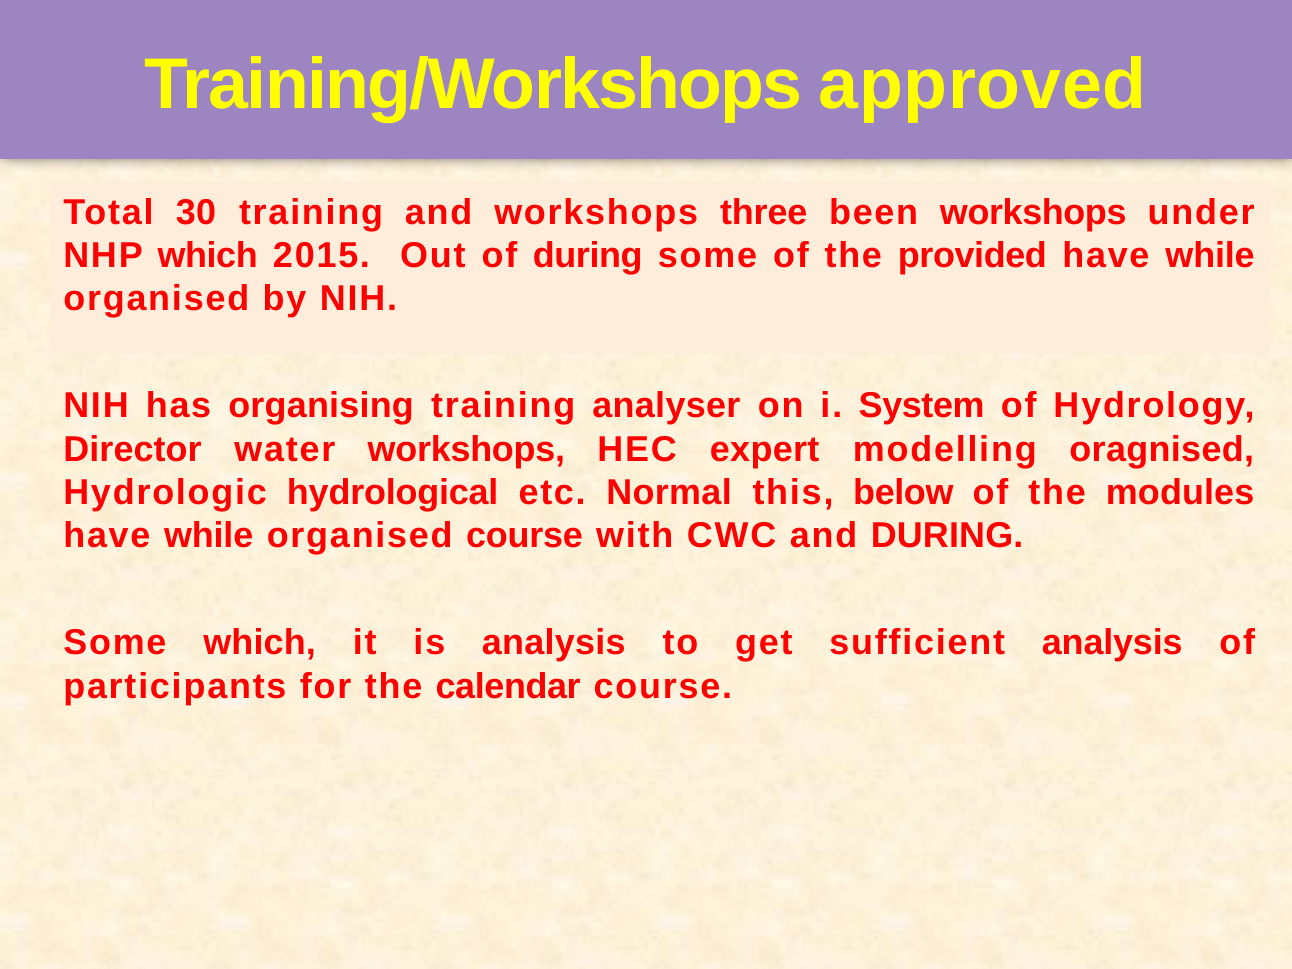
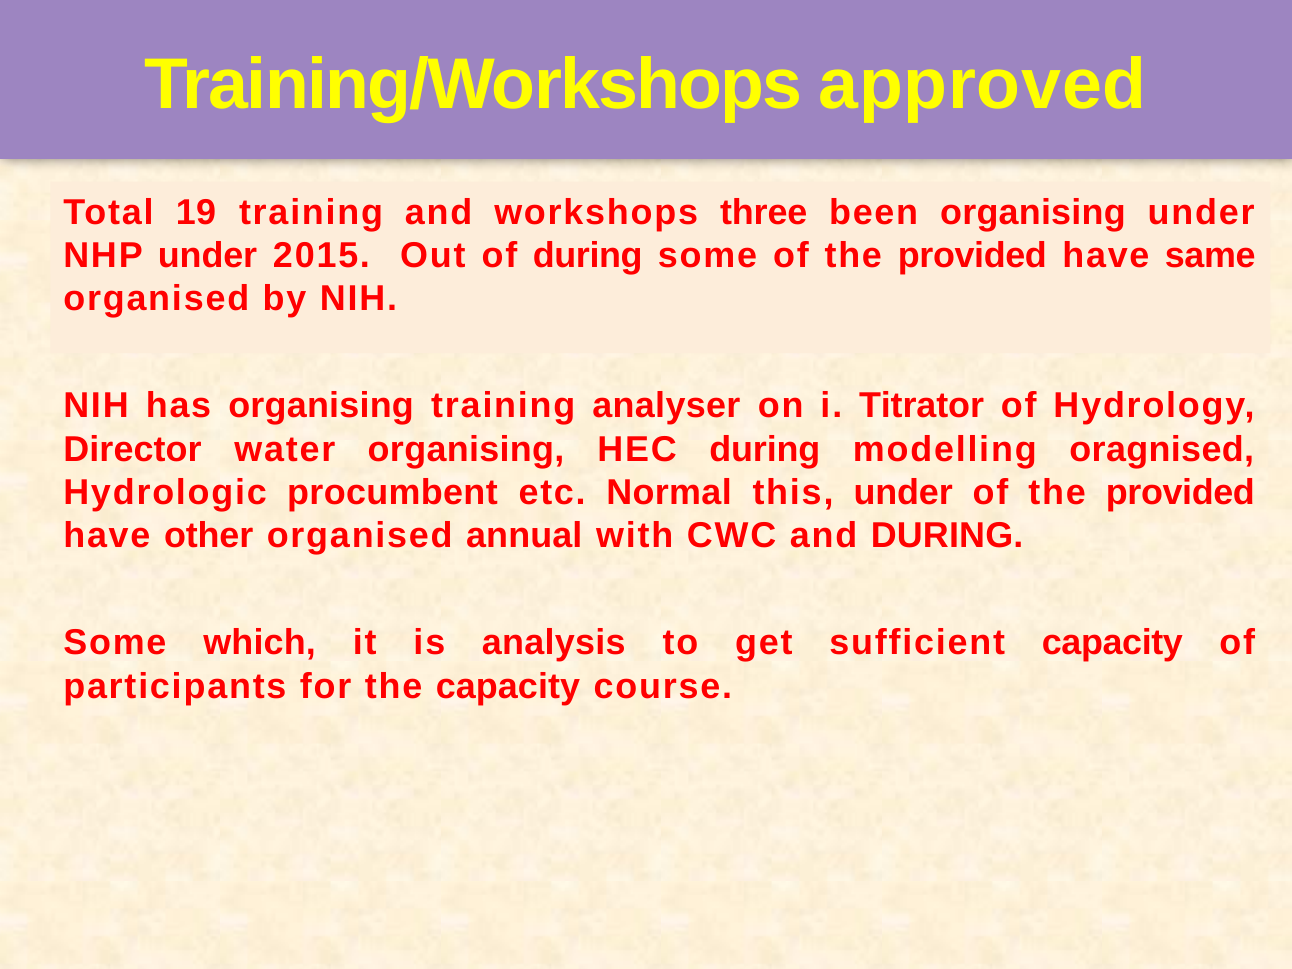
30: 30 -> 19 (196, 212)
been workshops: workshops -> organising (1033, 212)
NHP which: which -> under (208, 255)
while: while -> same (1210, 255)
System: System -> Titrator (922, 406)
water workshops: workshops -> organising (466, 449)
HEC expert: expert -> during (765, 449)
hydrological: hydrological -> procumbent (392, 492)
this below: below -> under (903, 492)
modules: modules -> provided (1180, 492)
while: while -> other (209, 535)
organised course: course -> annual (524, 535)
sufficient analysis: analysis -> capacity (1112, 643)
the calendar: calendar -> capacity (508, 686)
